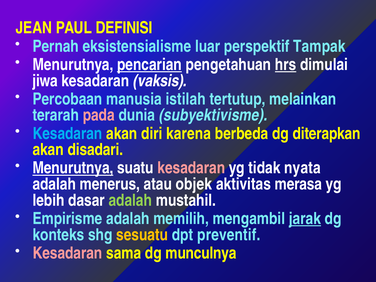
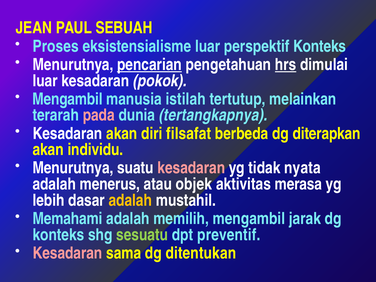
DEFINISI: DEFINISI -> SEBUAH (124, 28)
Pernah: Pernah -> Proses (56, 46)
perspektif Tampak: Tampak -> Konteks (320, 46)
jiwa: jiwa -> luar (45, 81)
vaksis: vaksis -> pokok (160, 81)
Percobaan: Percobaan -> Mengambil (68, 99)
subyektivisme: subyektivisme -> tertangkapnya (213, 115)
Kesadaran colour: light blue -> white (67, 134)
karena: karena -> filsafat (189, 134)
disadari: disadari -> individu (95, 150)
Menurutnya underline: present -> none (73, 168)
adalah colour: light green -> yellow (130, 200)
Empirisme: Empirisme -> Memahami (67, 219)
jarak underline: present -> none (305, 219)
sesuatu colour: yellow -> light green (142, 235)
munculnya: munculnya -> ditentukan (201, 253)
